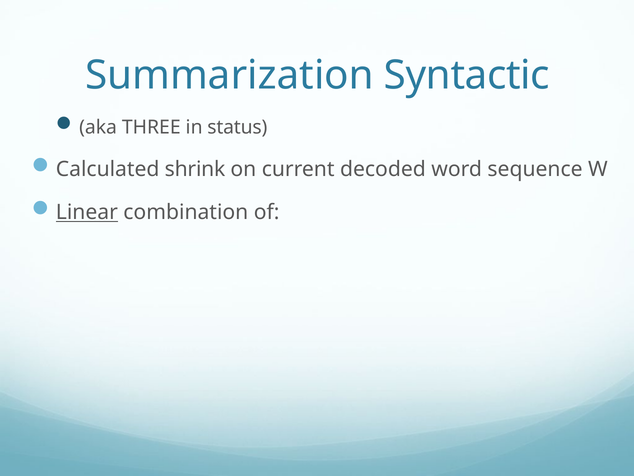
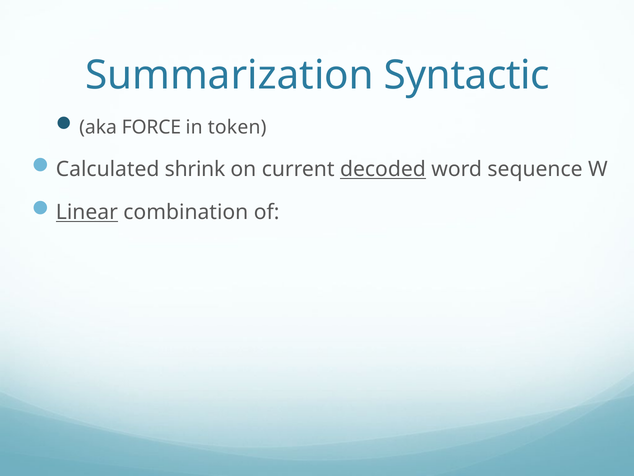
THREE: THREE -> FORCE (151, 127)
status: status -> token (237, 127)
decoded underline: none -> present (383, 169)
